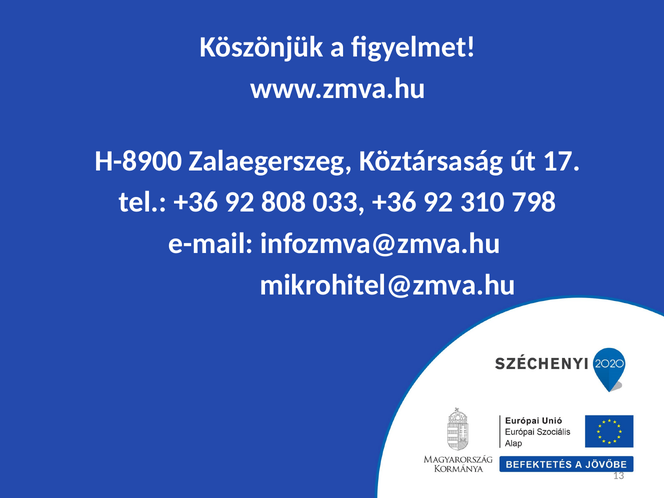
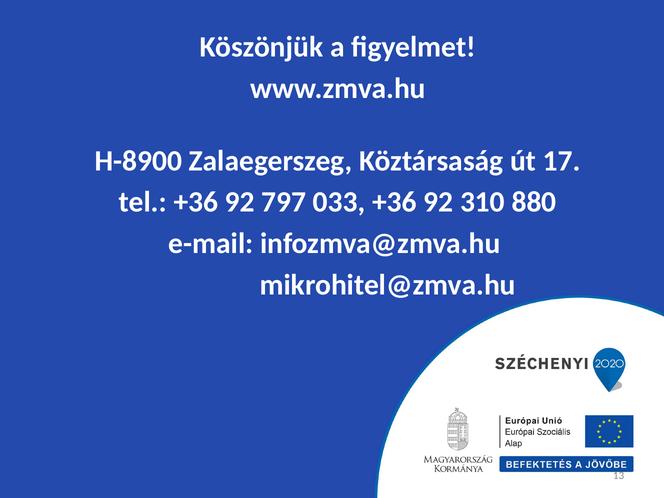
808: 808 -> 797 (284, 202)
798: 798 -> 880 (534, 202)
